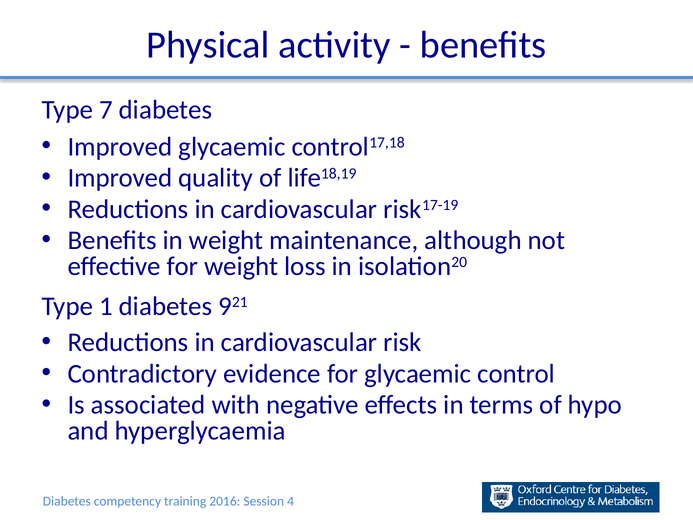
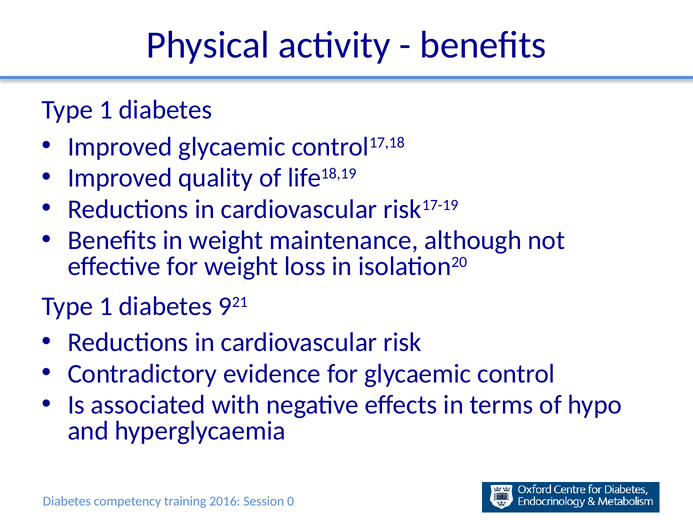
7: 7 -> 1 (106, 110)
4: 4 -> 0 (291, 501)
